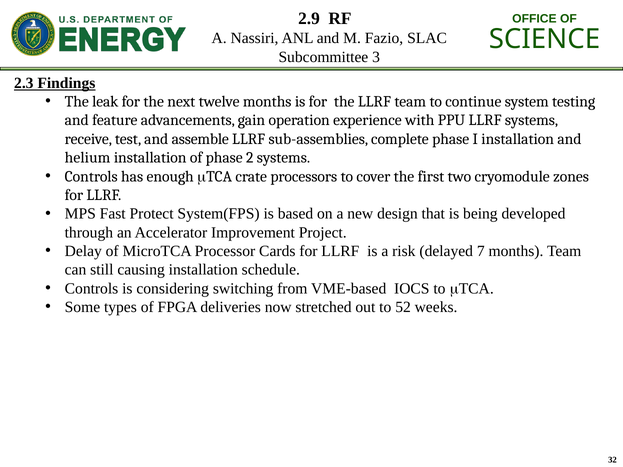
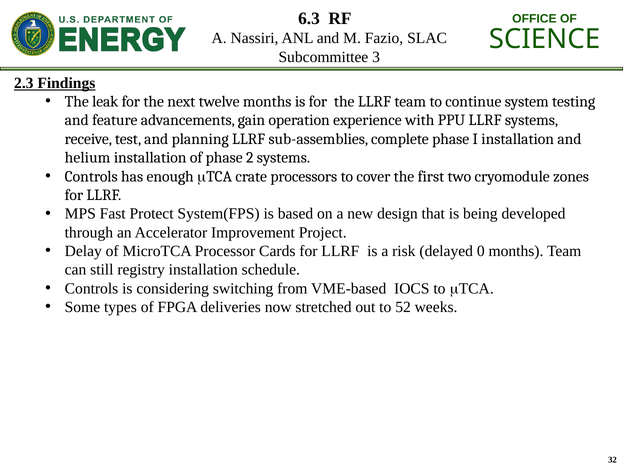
2.9: 2.9 -> 6.3 (309, 19)
assemble: assemble -> planning (200, 139)
7: 7 -> 0 (481, 251)
causing: causing -> registry (141, 270)
